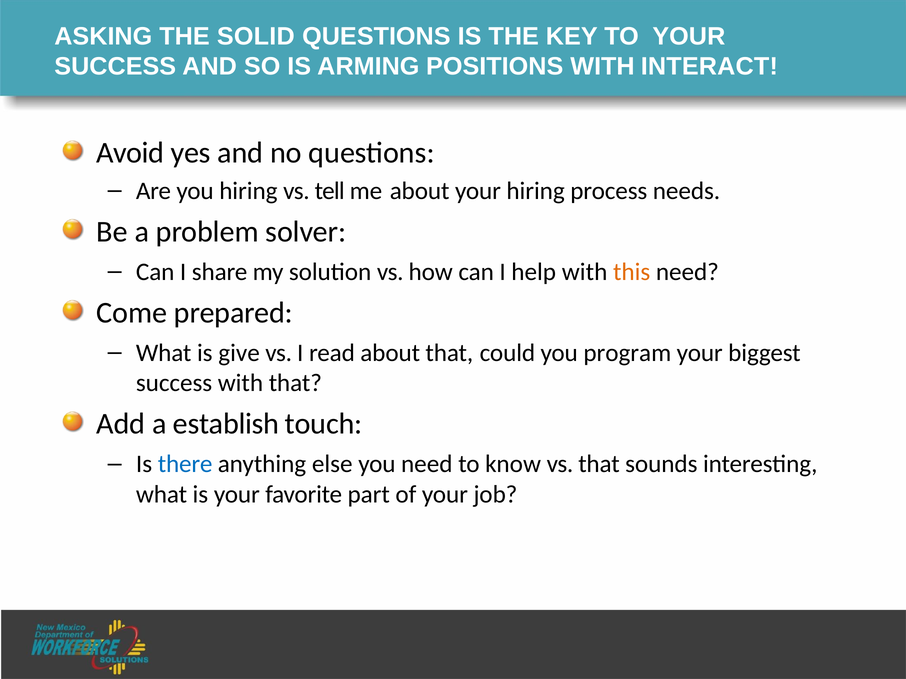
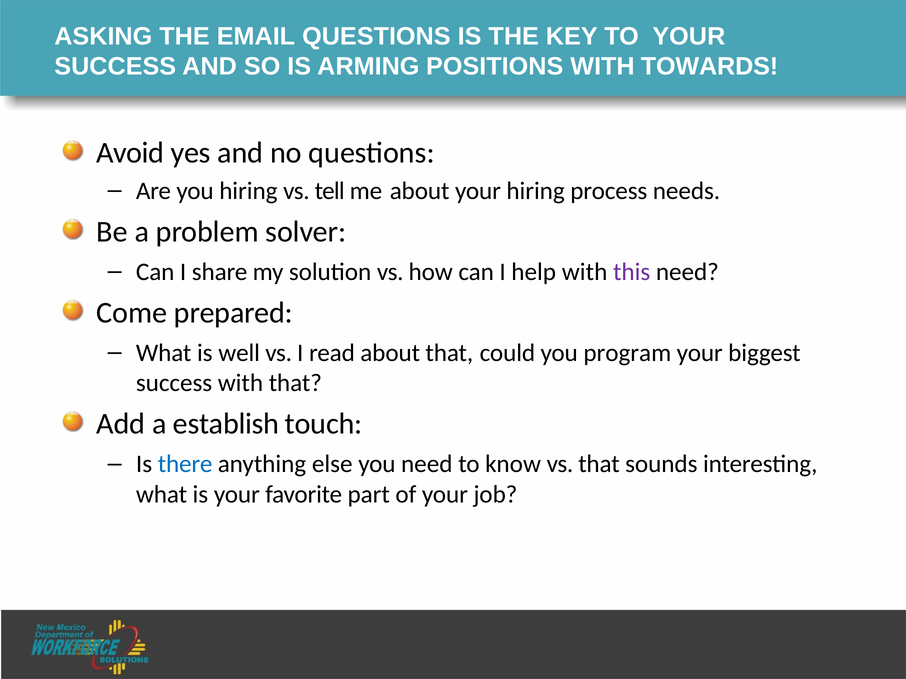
SOLID: SOLID -> EMAIL (256, 36)
INTERACT: INTERACT -> TOWARDS (710, 67)
this colour: orange -> purple (632, 272)
give: give -> well (239, 353)
